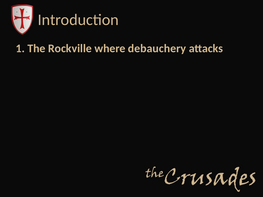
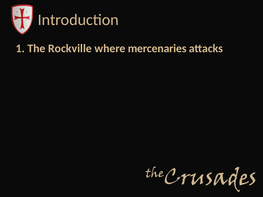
debauchery: debauchery -> mercenaries (157, 49)
